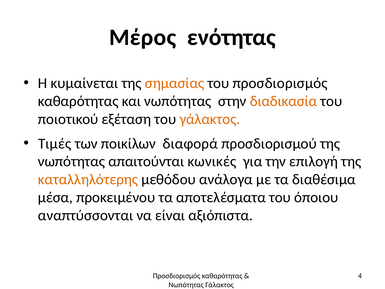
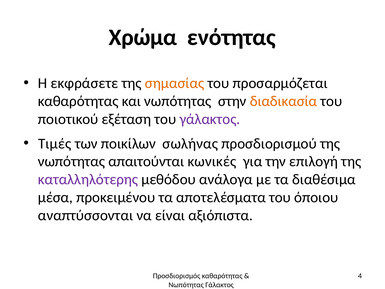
Μέρος: Μέρος -> Χρώμα (143, 37)
κυμαίνεται: κυμαίνεται -> εκφράσετε (84, 83)
του προσδιορισμός: προσδιορισμός -> προσαρμόζεται (280, 83)
γάλακτος colour: orange -> purple (210, 119)
διαφορά: διαφορά -> σωλήνας (190, 143)
καταλληλότερης colour: orange -> purple (88, 179)
